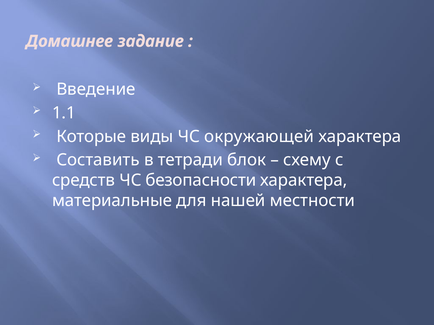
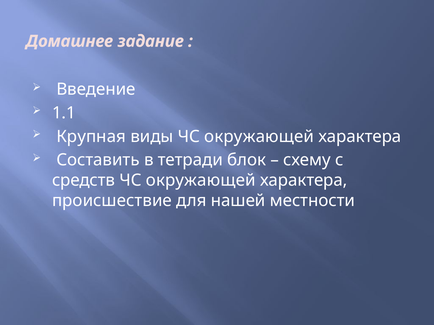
Которые: Которые -> Крупная (91, 137)
безопасности: безопасности -> окружающей (201, 181)
материальные: материальные -> происшествие (112, 201)
